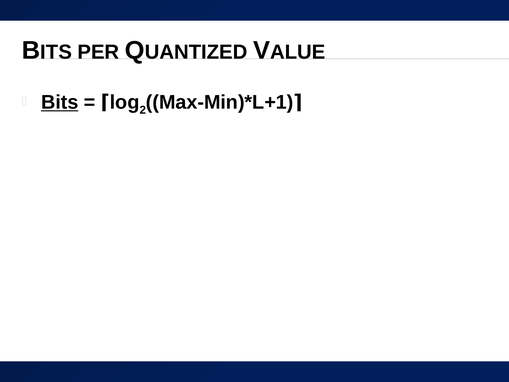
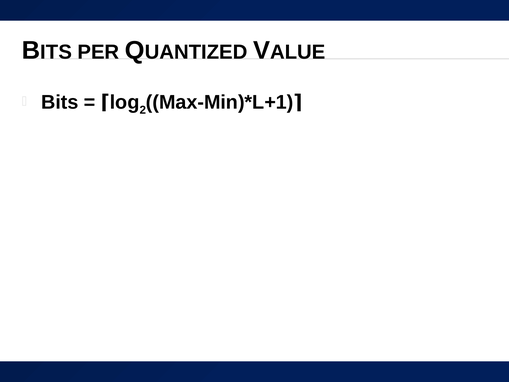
Bits underline: present -> none (60, 102)
